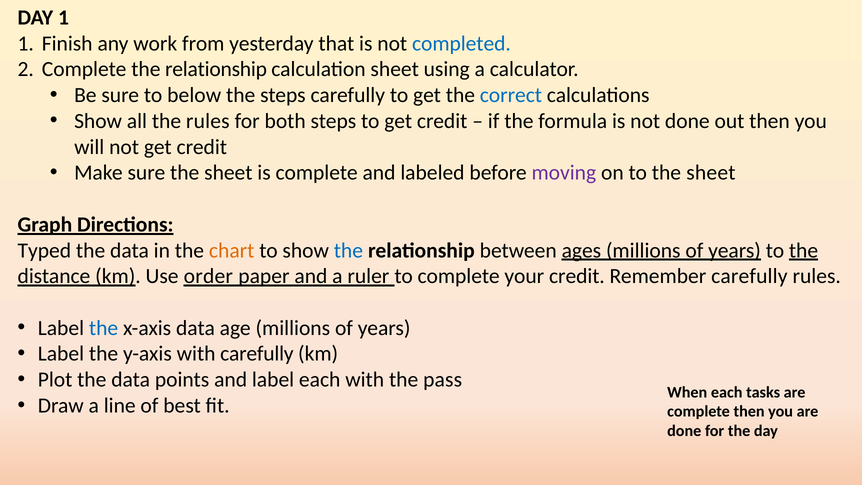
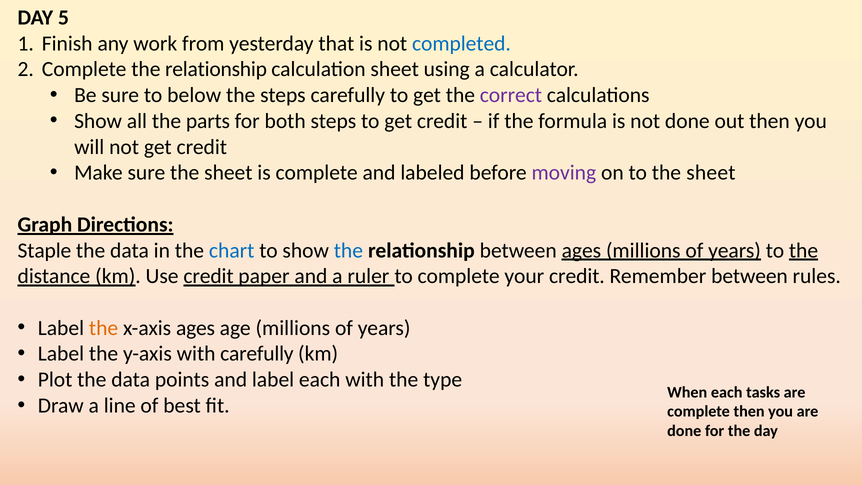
DAY 1: 1 -> 5 (63, 18)
correct colour: blue -> purple (511, 95)
the rules: rules -> parts (208, 121)
Typed: Typed -> Staple (44, 250)
chart colour: orange -> blue (232, 250)
Use order: order -> credit (209, 276)
Remember carefully: carefully -> between (750, 276)
the colour: blue -> orange (104, 328)
x-axis data: data -> ages (196, 328)
pass: pass -> type (443, 380)
